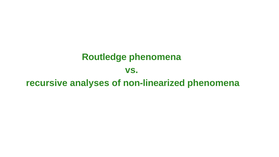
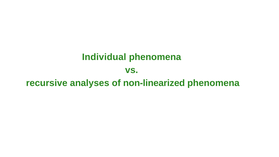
Routledge: Routledge -> Individual (104, 57)
